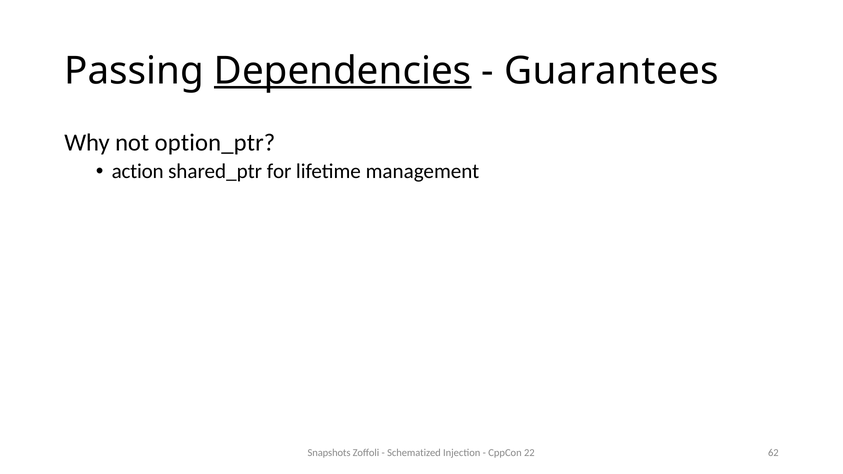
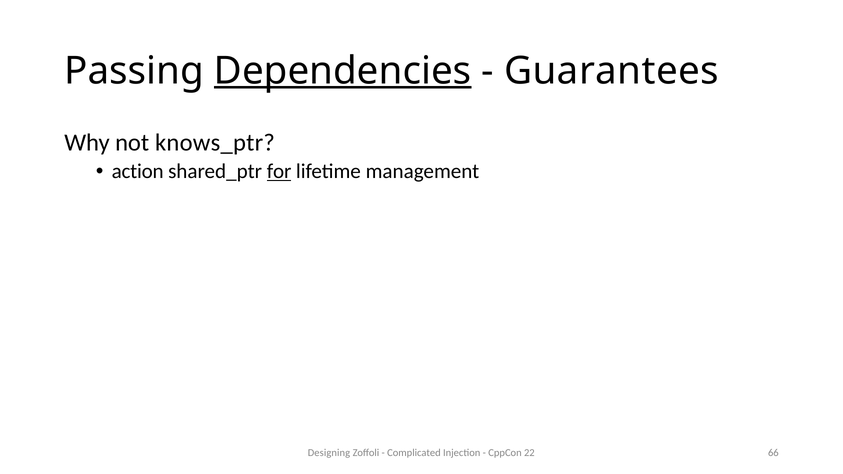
option_ptr: option_ptr -> knows_ptr (215, 143)
for underline: none -> present (279, 172)
Snapshots: Snapshots -> Designing (329, 453)
Schematized: Schematized -> Complicated (414, 453)
62: 62 -> 66 (773, 453)
